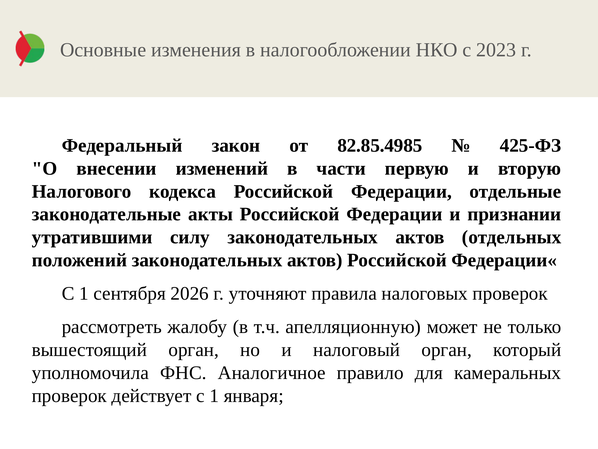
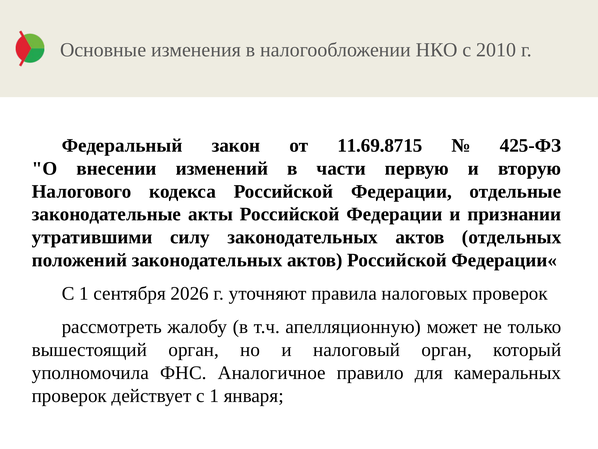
2023: 2023 -> 2010 (496, 50)
82.85.4985: 82.85.4985 -> 11.69.8715 (380, 145)
